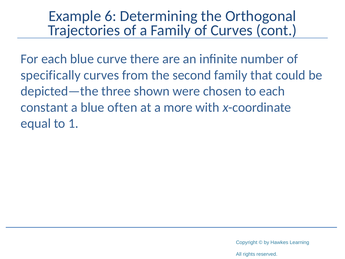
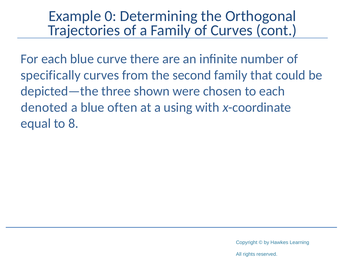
6: 6 -> 0 (111, 16)
constant: constant -> denoted (44, 107)
more: more -> using (178, 107)
1: 1 -> 8 (73, 123)
